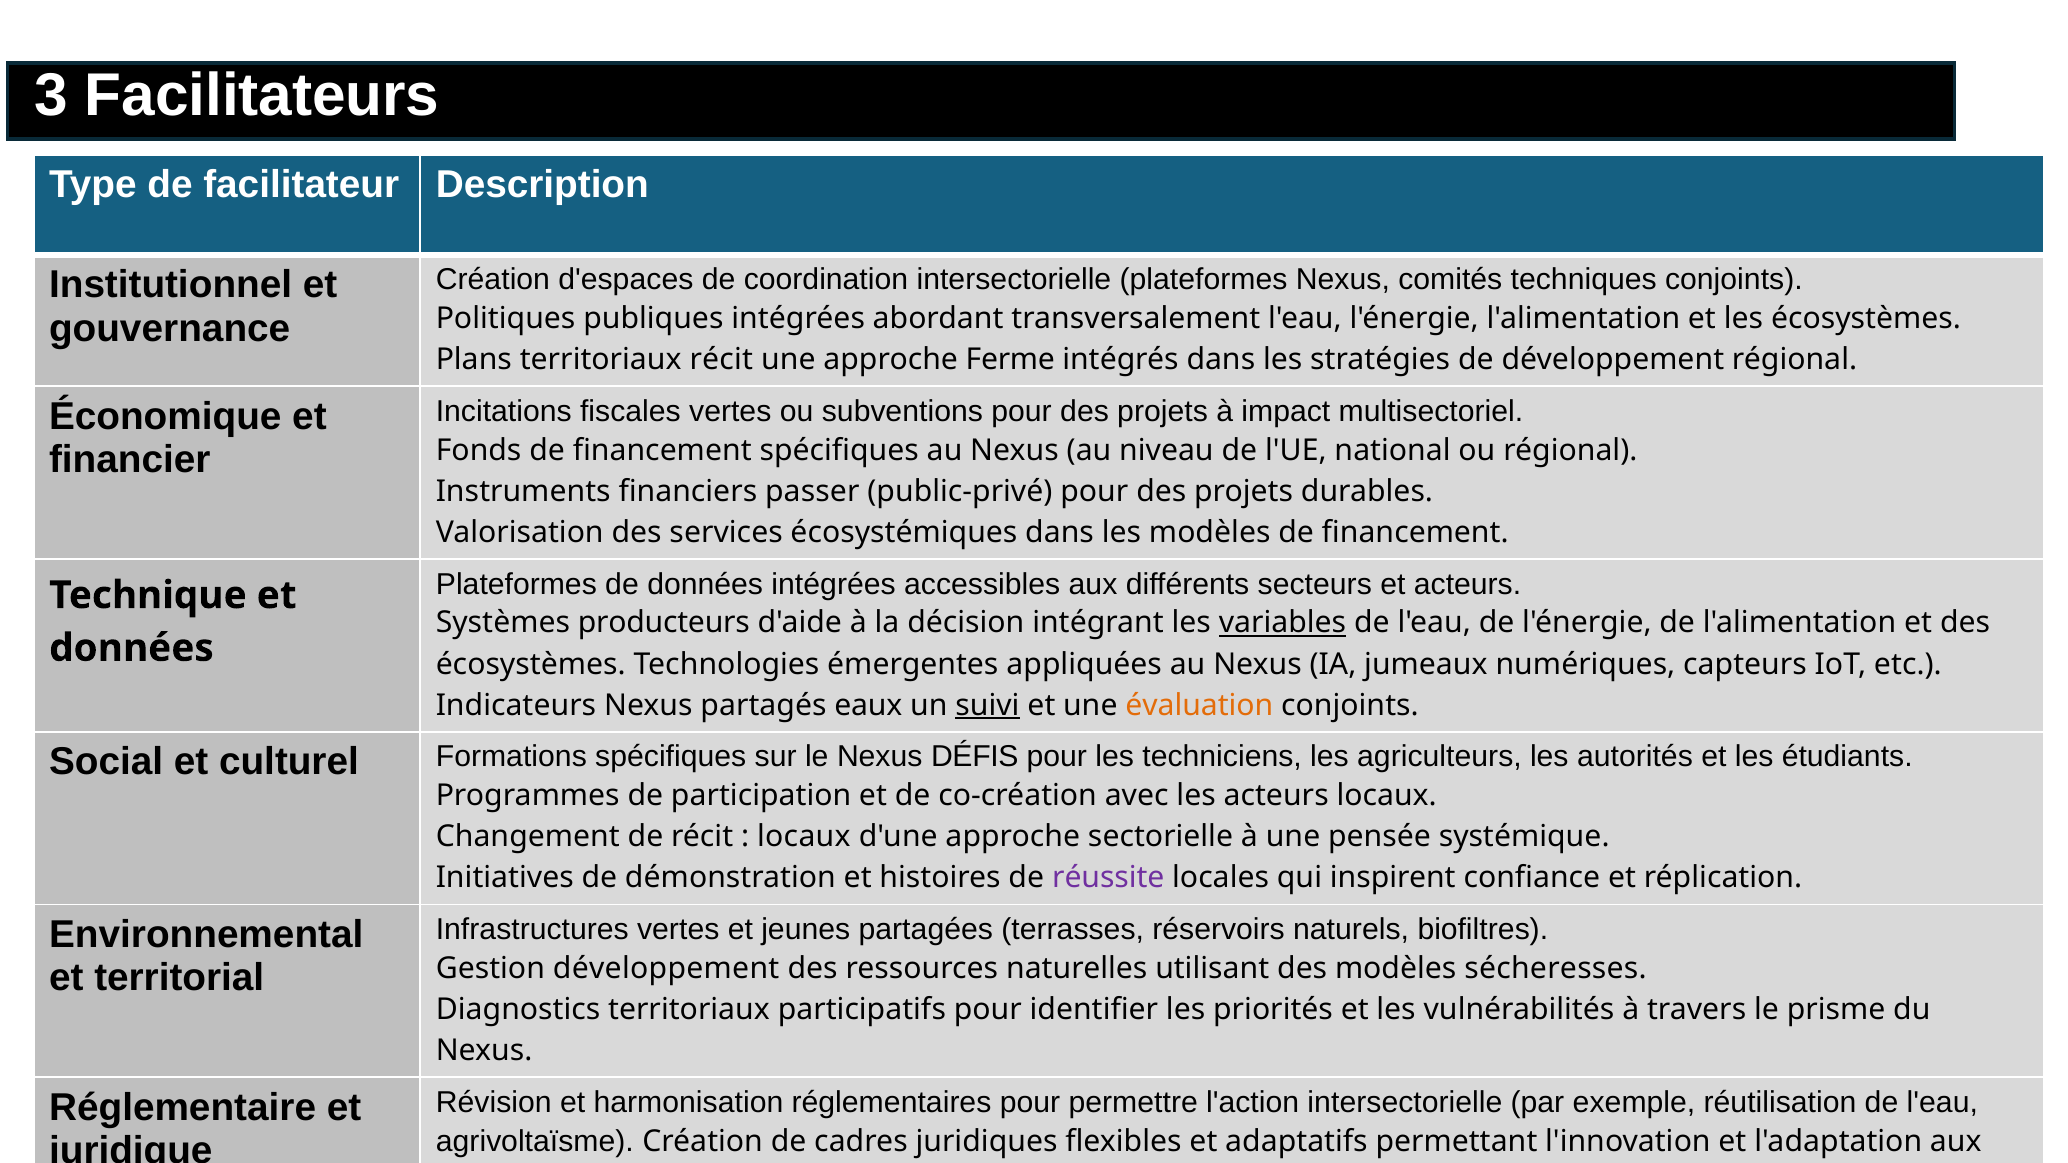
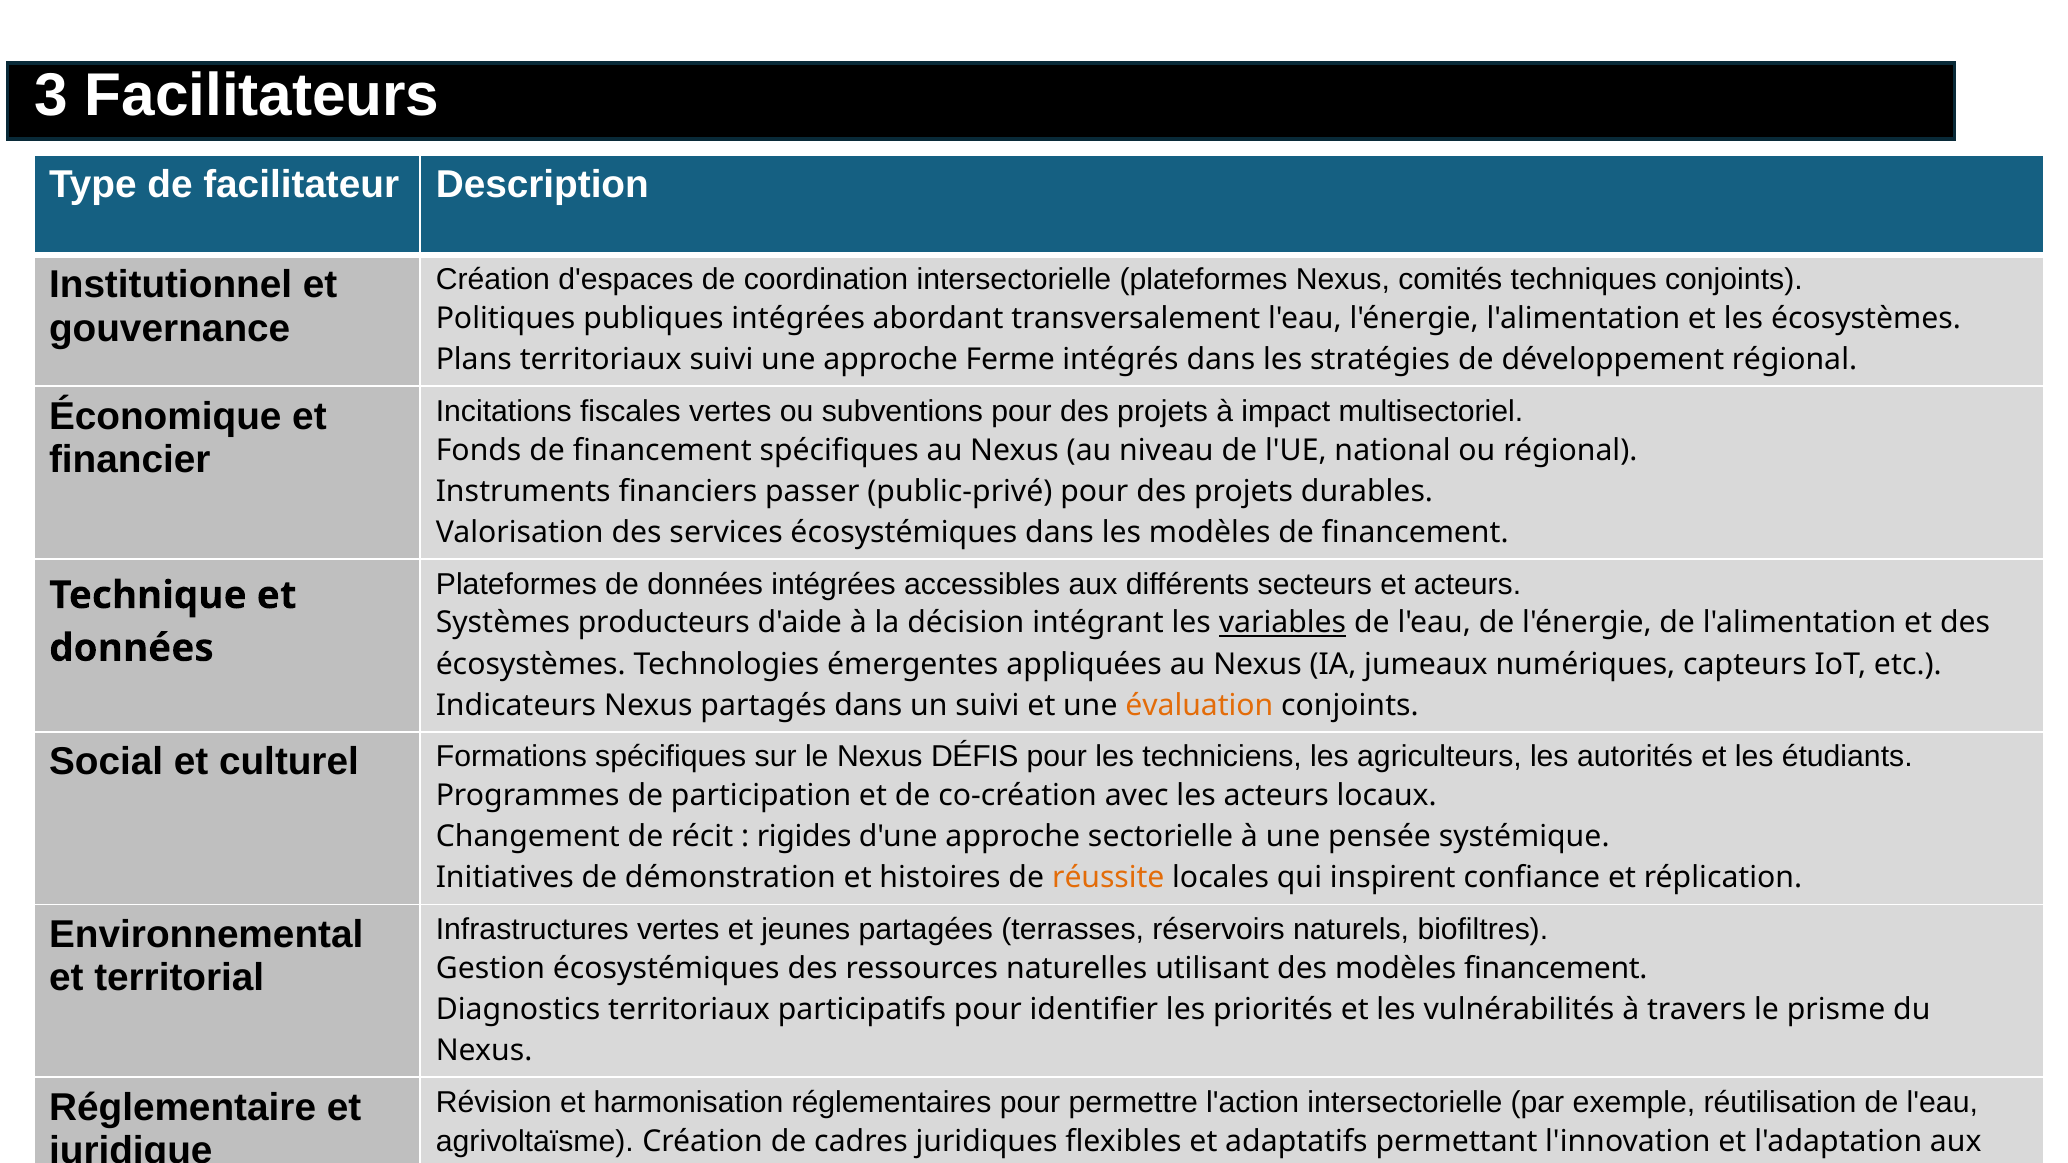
territoriaux récit: récit -> suivi (721, 360)
partagés eaux: eaux -> dans (868, 705)
suivi underline: present -> none (987, 705)
locaux: locaux -> rigides (804, 837)
réussite colour: purple -> orange (1108, 878)
Gestion développement: développement -> écosystémiques (666, 969)
modèles sécheresses: sécheresses -> financement (1556, 969)
